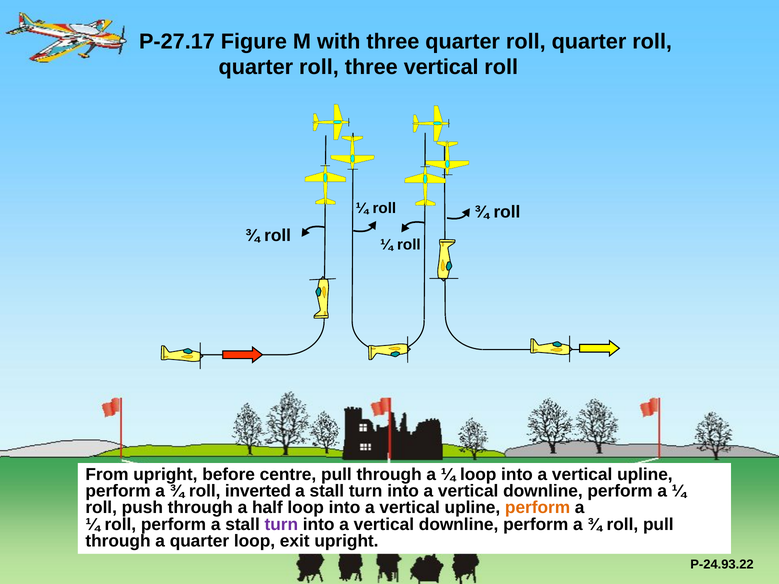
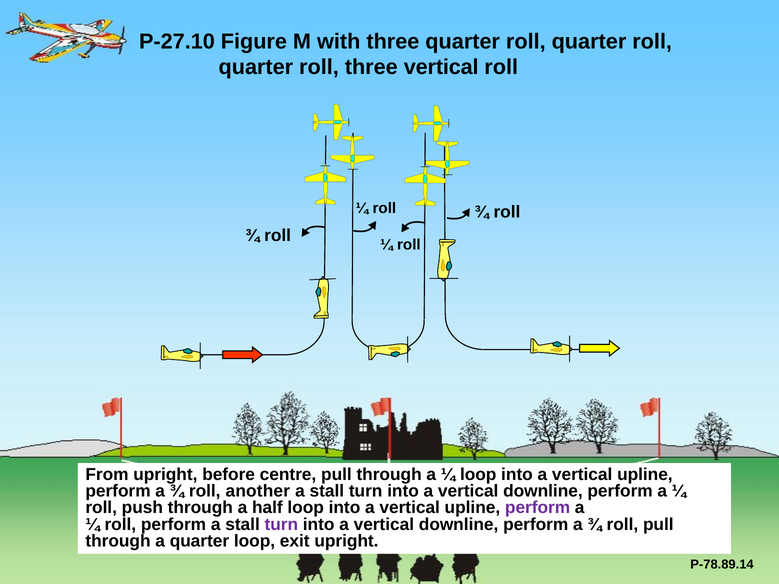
P-27.17: P-27.17 -> P-27.10 (177, 41)
inverted: inverted -> another (258, 491)
perform colour: orange -> purple (538, 508)
P-24.93.22: P-24.93.22 -> P-78.89.14 (722, 565)
